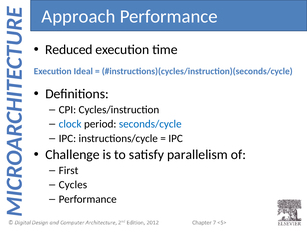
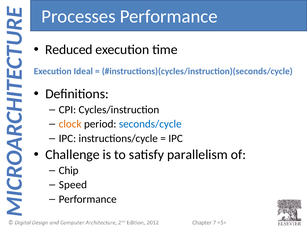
Approach: Approach -> Processes (78, 16)
clock colour: blue -> orange (70, 124)
First: First -> Chip (69, 171)
Cycles: Cycles -> Speed (73, 185)
